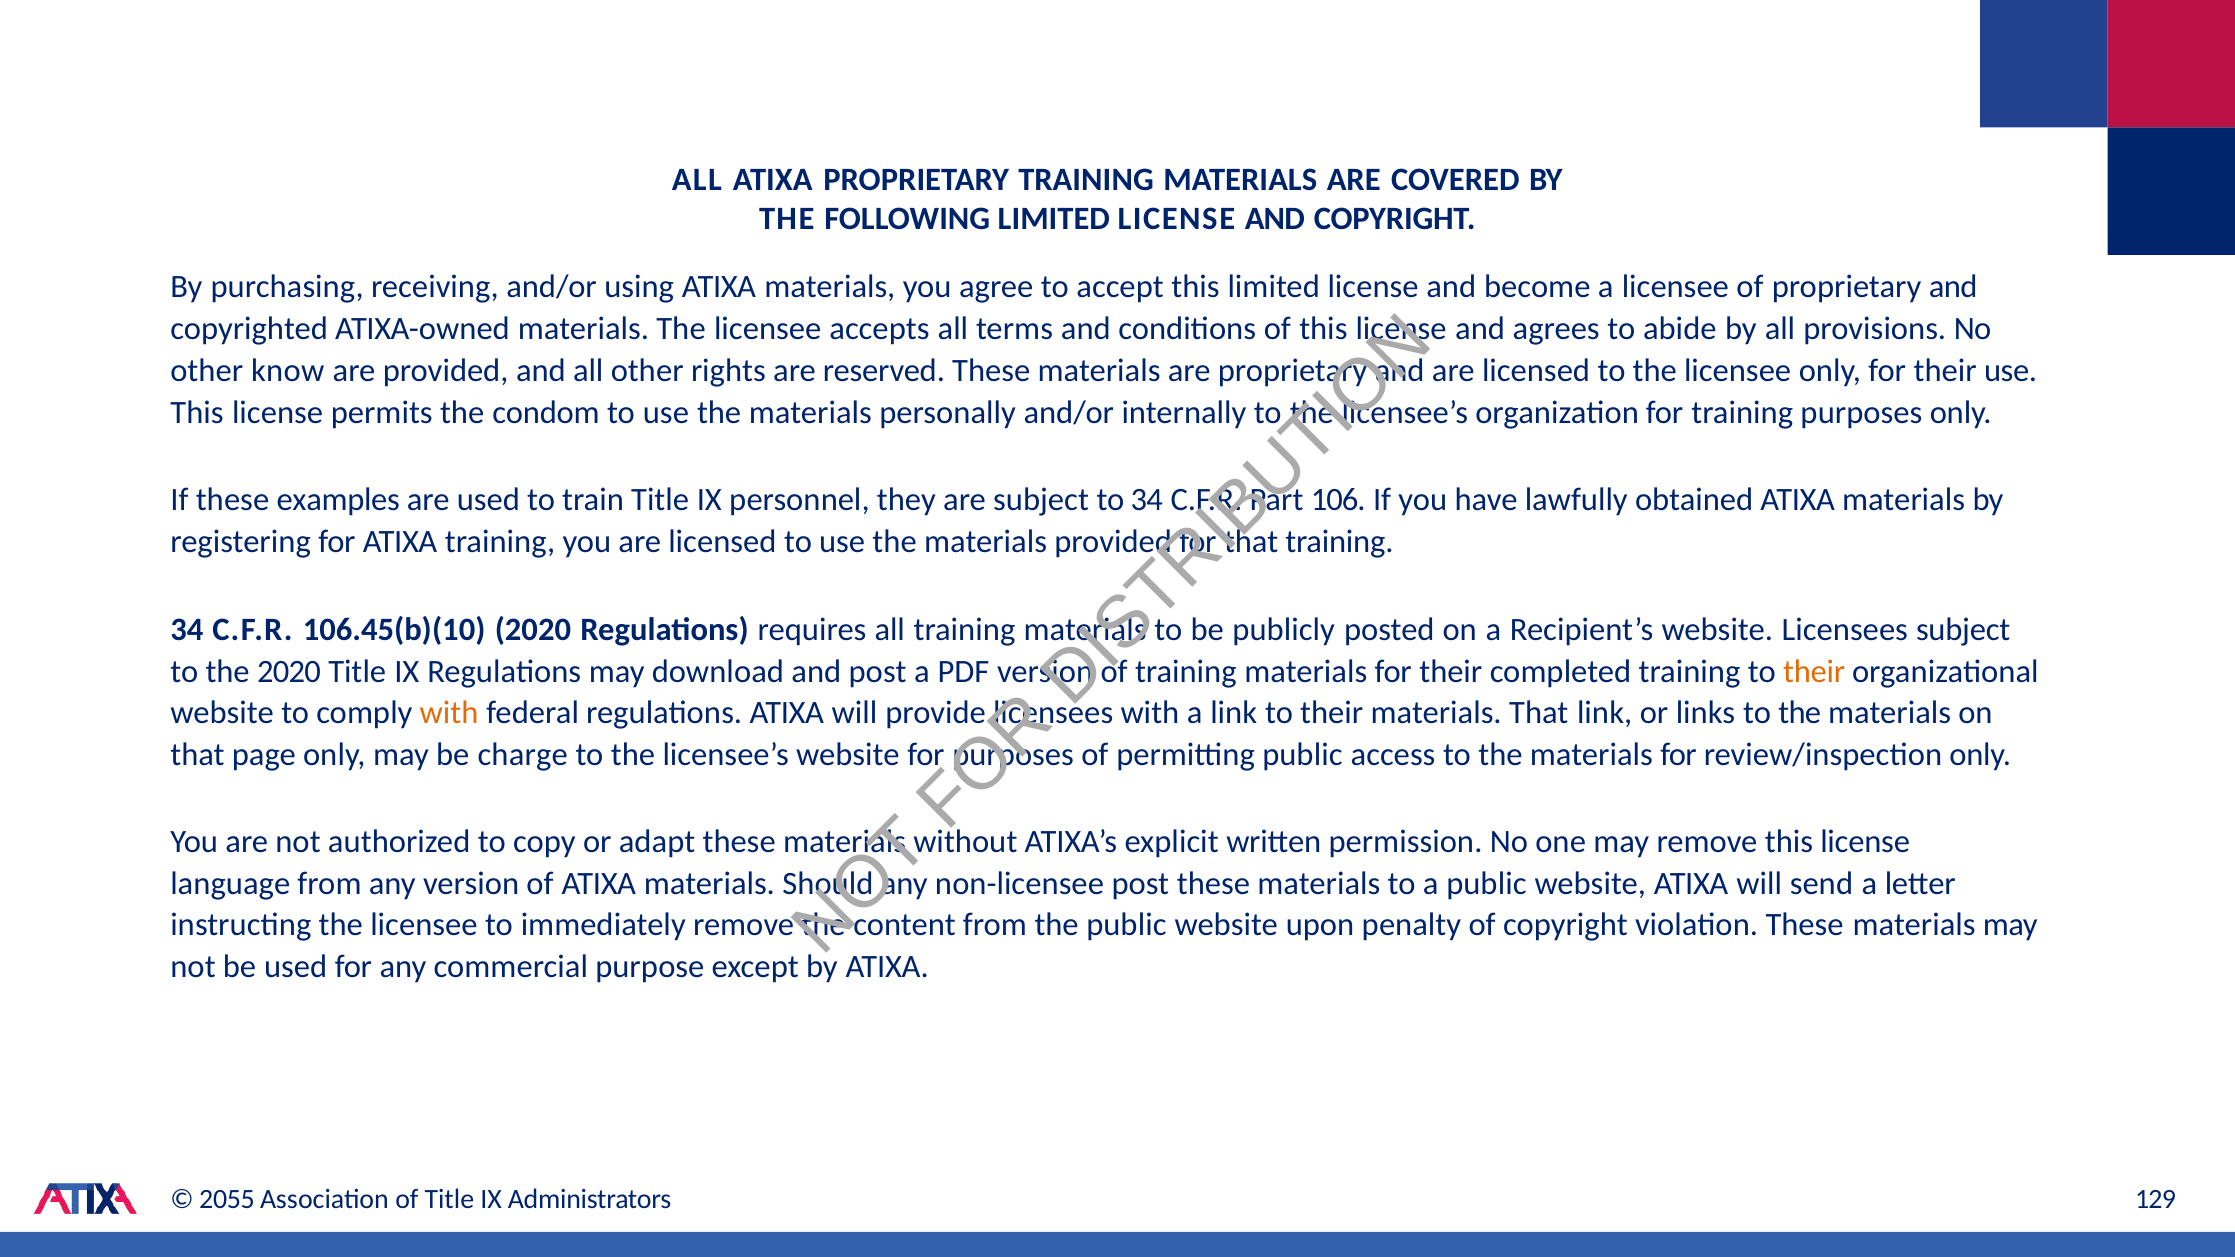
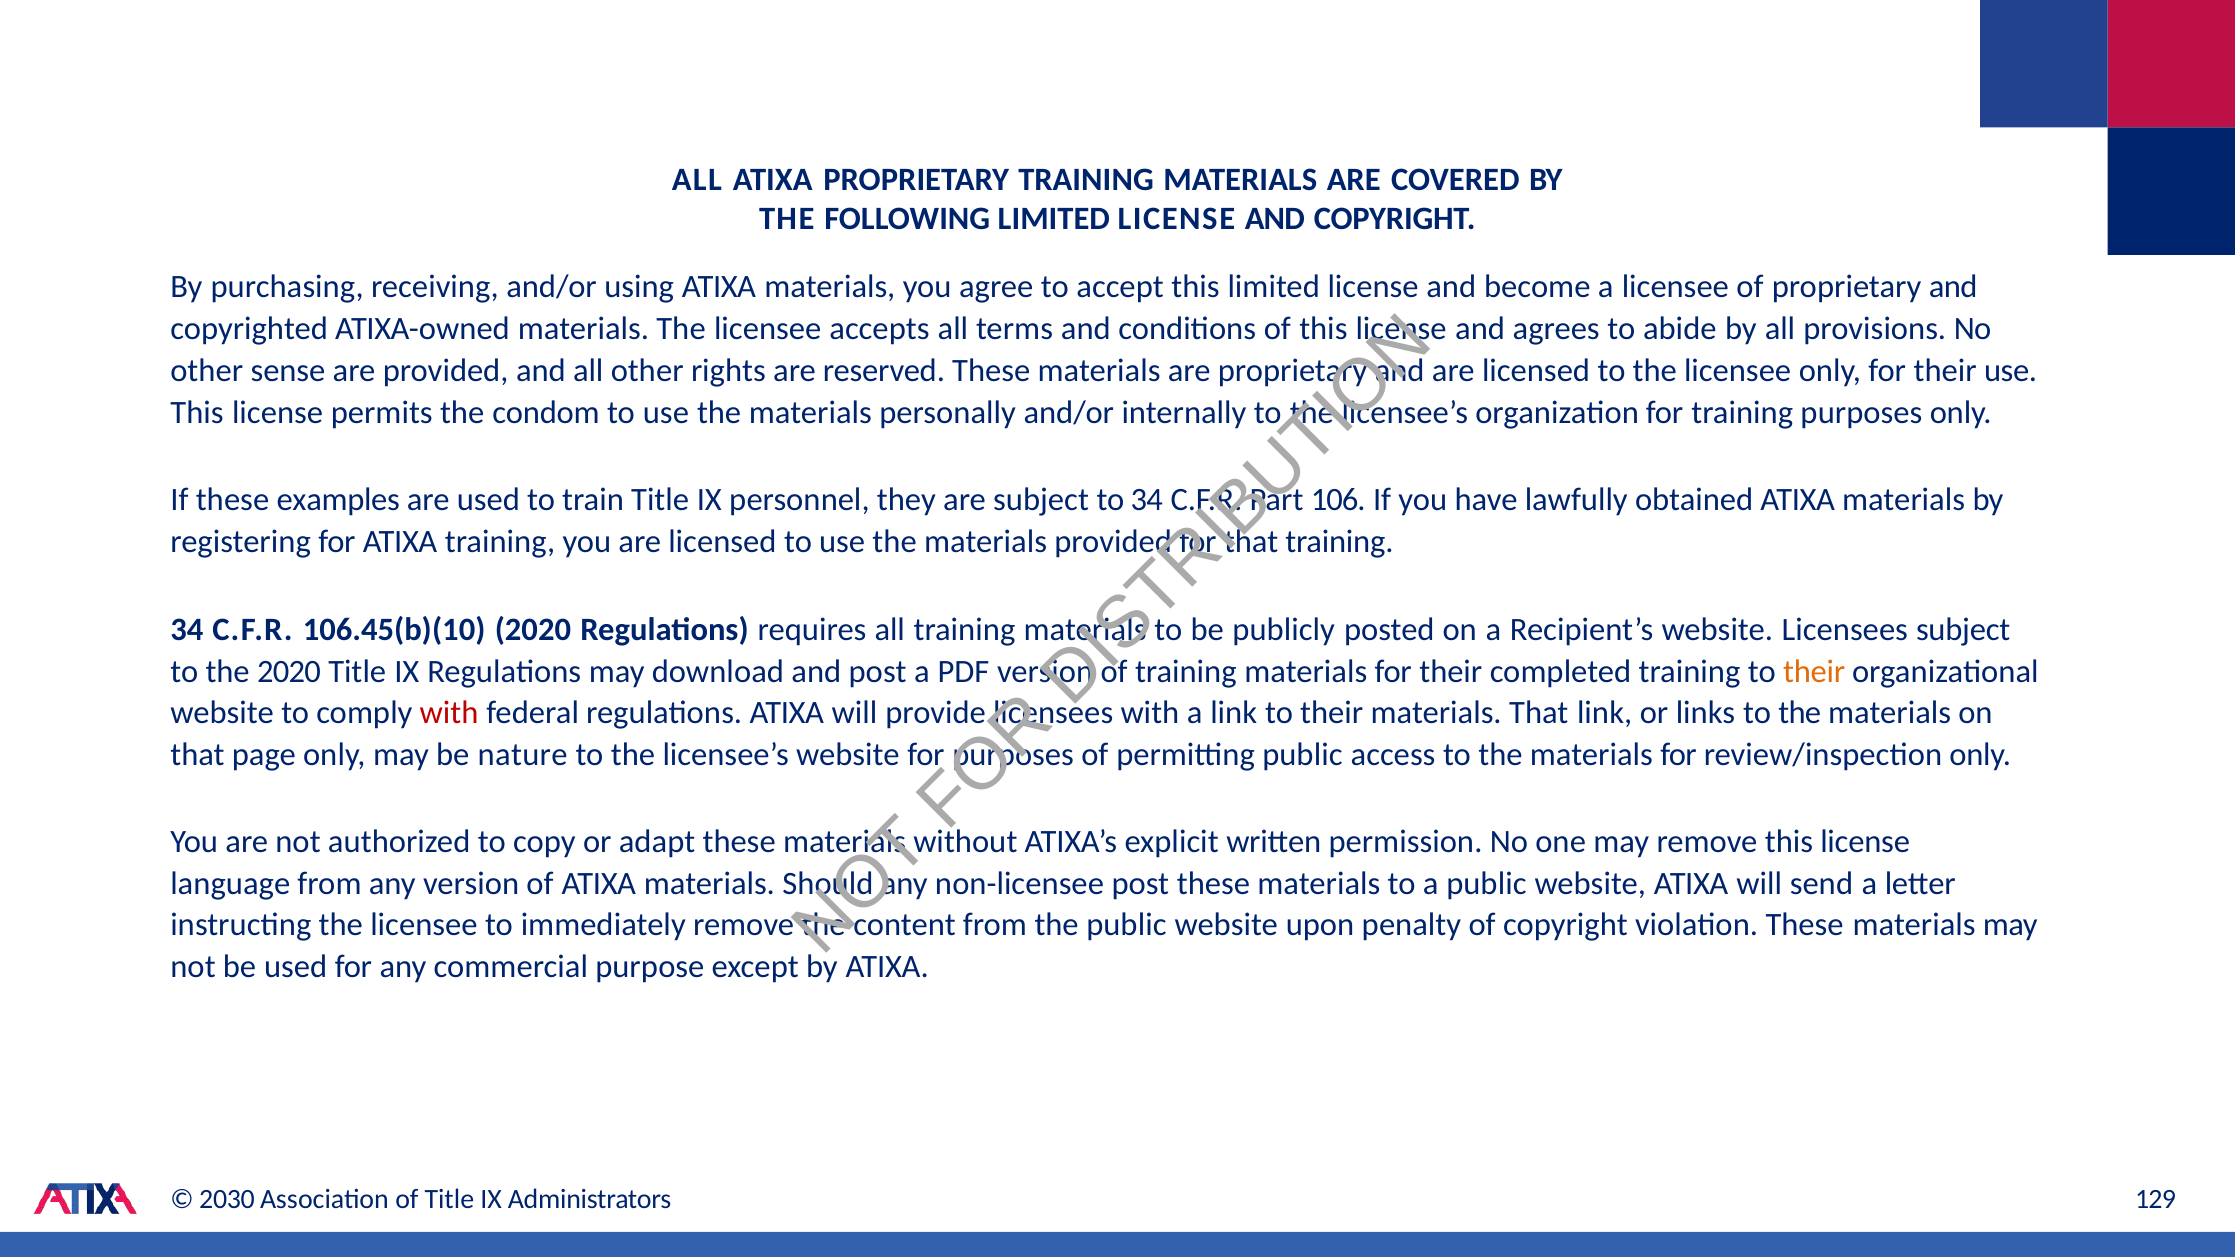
know: know -> sense (288, 371)
with colour: orange -> red (449, 713)
charge: charge -> nature (523, 755)
2055: 2055 -> 2030 (227, 1199)
